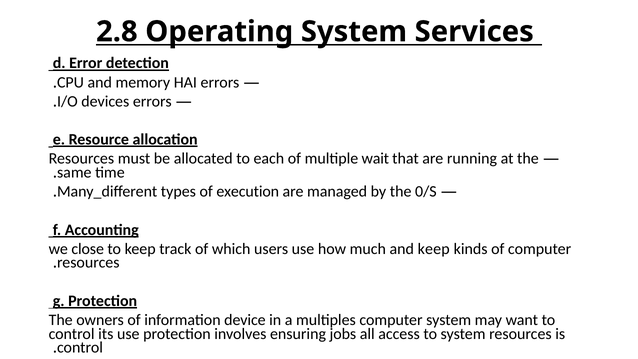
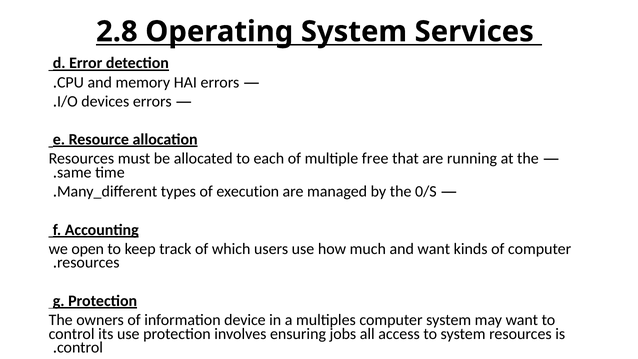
wait: wait -> free (375, 159)
close: close -> open (88, 249)
and keep: keep -> want (434, 249)
